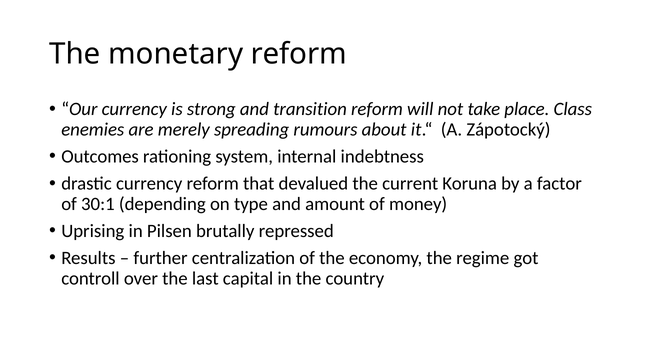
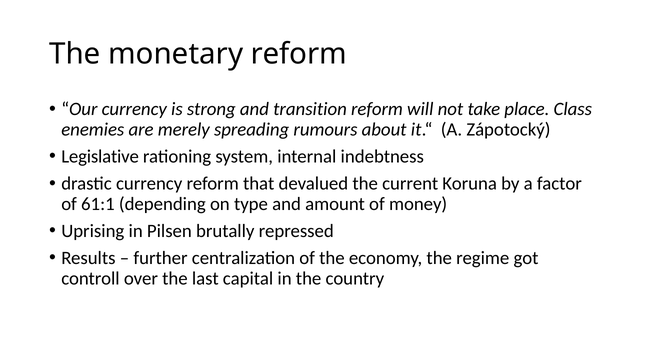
Outcomes: Outcomes -> Legislative (100, 156)
30:1: 30:1 -> 61:1 (98, 204)
